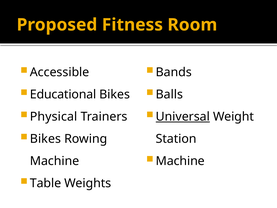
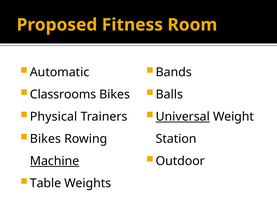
Accessible: Accessible -> Automatic (60, 72)
Educational: Educational -> Classrooms (63, 94)
Machine: Machine -> Outdoor (180, 161)
Machine underline: none -> present (55, 161)
